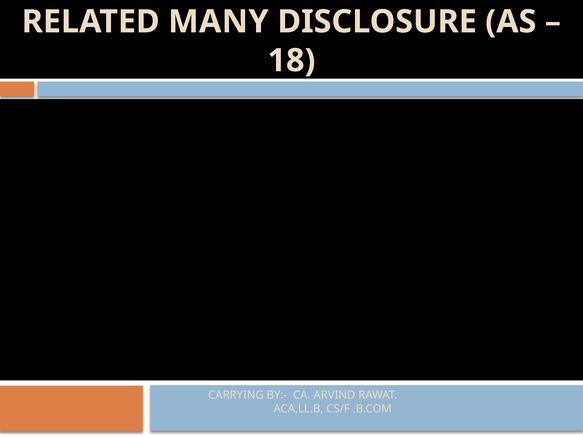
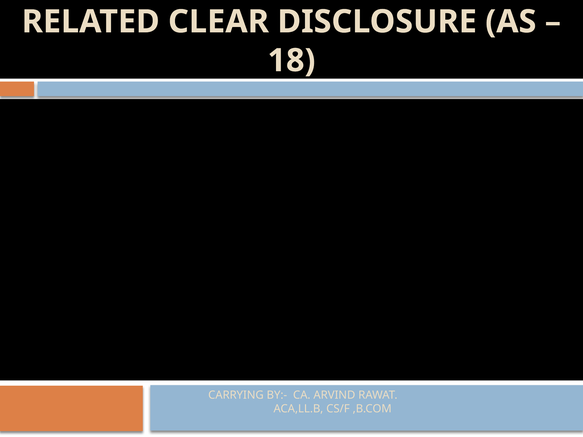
MANY: MANY -> CLEAR (219, 22)
